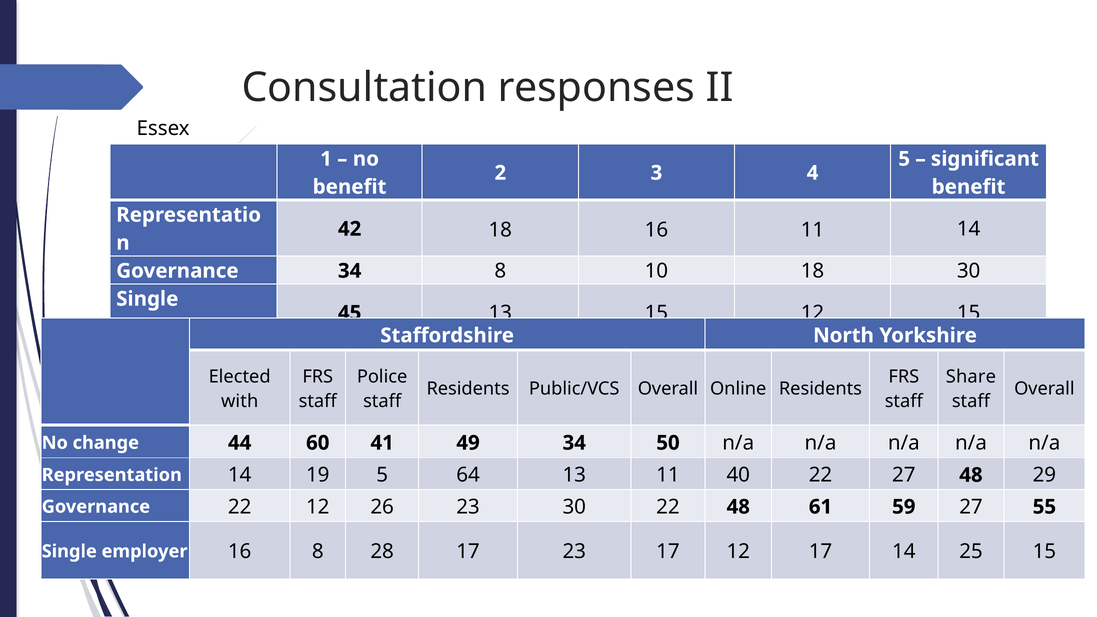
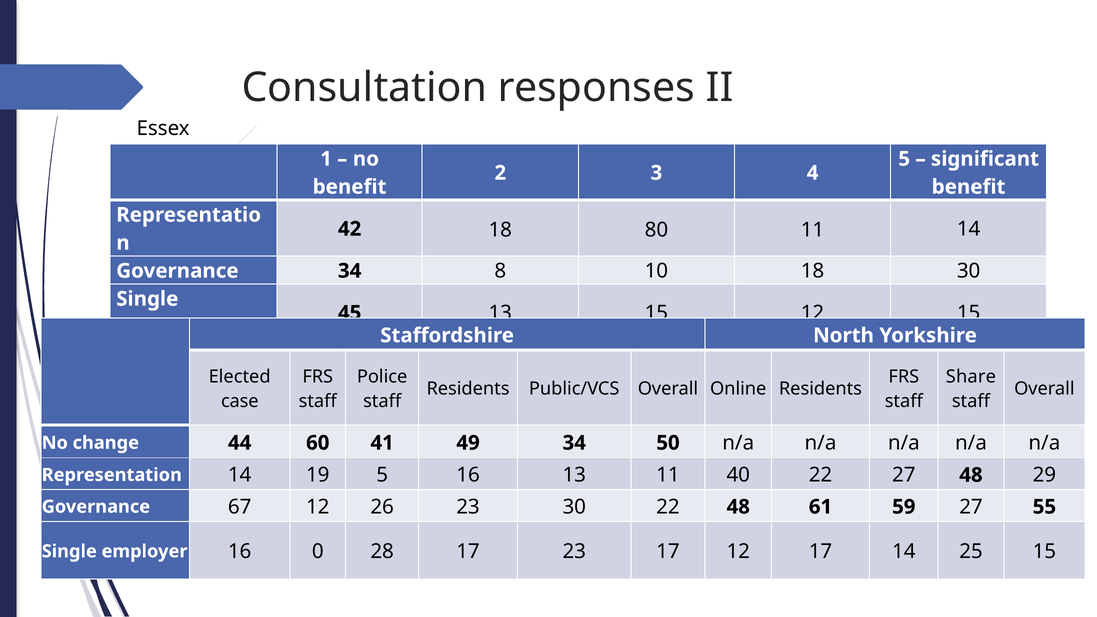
18 16: 16 -> 80 (656, 230)
with: with -> case (240, 401)
5 64: 64 -> 16 (468, 475)
Governance 22: 22 -> 67 (240, 507)
16 8: 8 -> 0 (318, 552)
